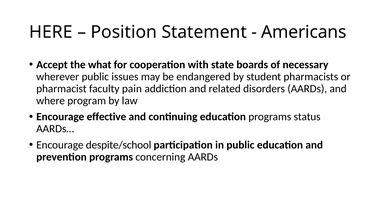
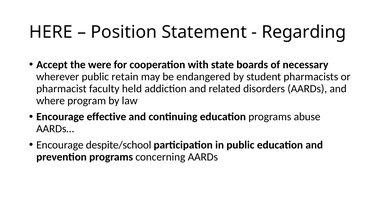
Americans: Americans -> Regarding (304, 32)
what: what -> were (100, 65)
issues: issues -> retain (125, 77)
pain: pain -> held (132, 89)
status: status -> abuse (307, 117)
